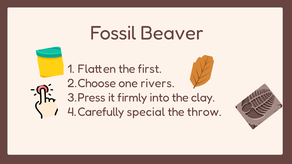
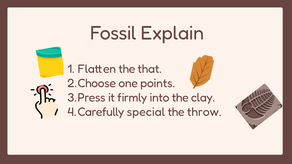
Beaver: Beaver -> Explain (172, 33)
first: first -> that (150, 69)
rivers: rivers -> points (158, 83)
